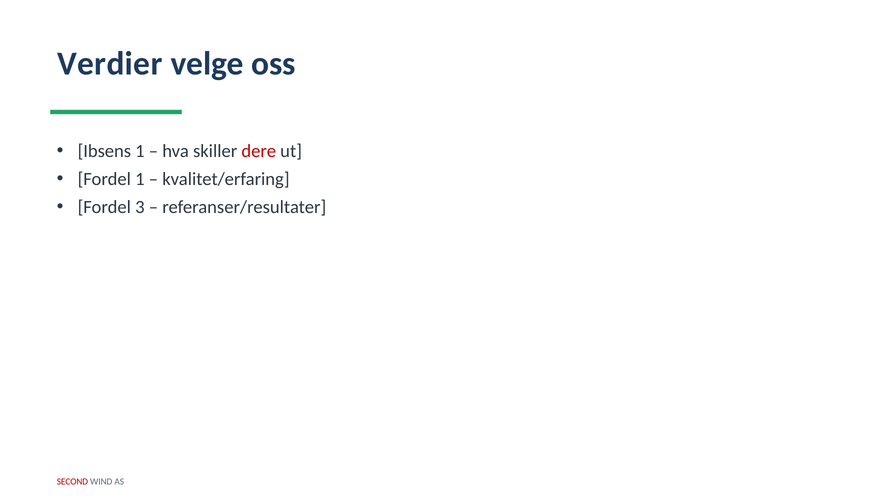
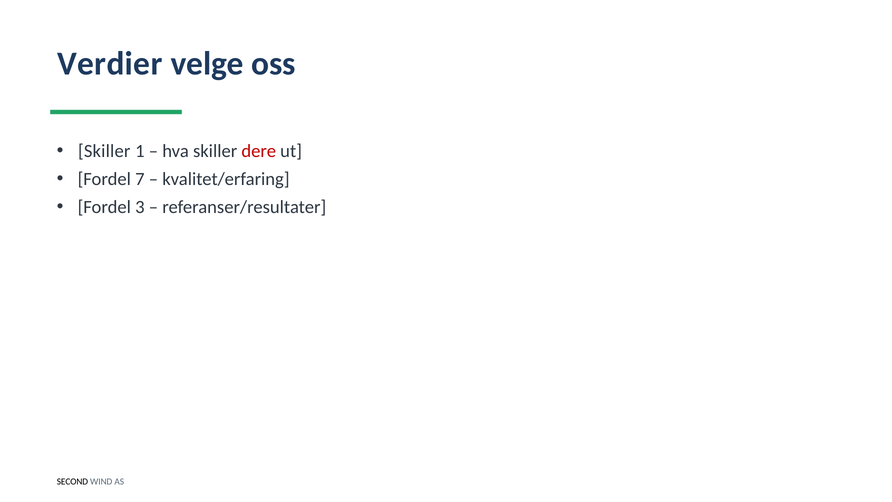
Ibsens: Ibsens -> Skiller (104, 151)
Fordel 1: 1 -> 7 (140, 179)
SECOND colour: red -> black (72, 481)
